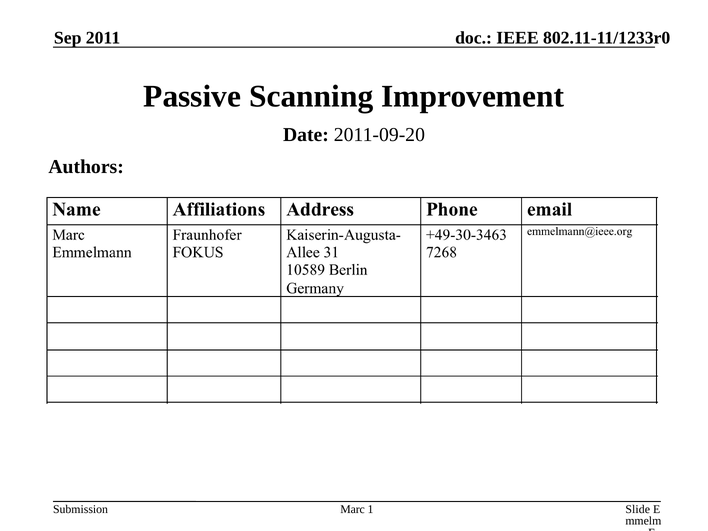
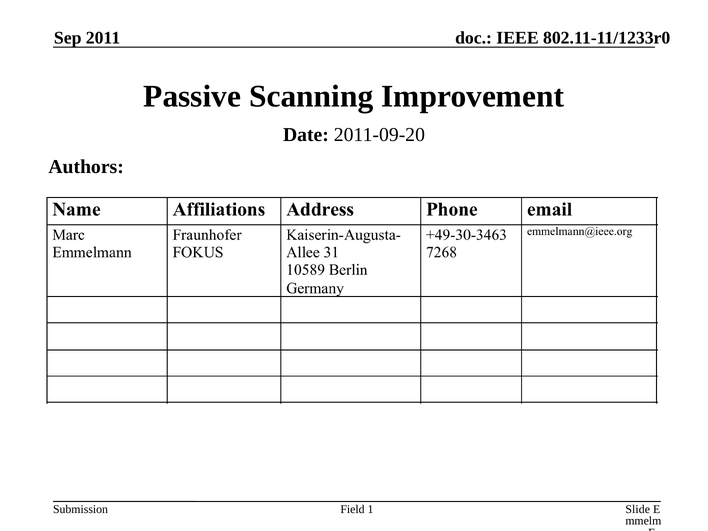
Marc: Marc -> Field (352, 509)
